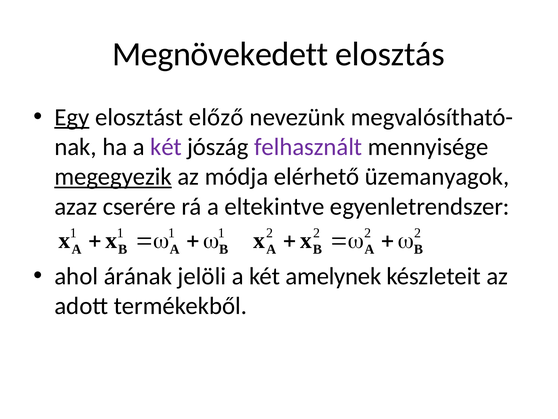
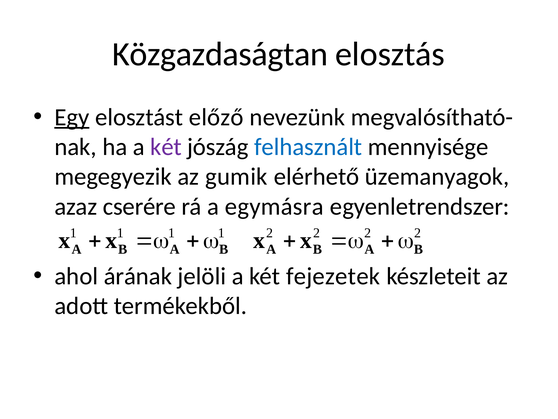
Megnövekedett: Megnövekedett -> Közgazdaságtan (220, 54)
felhasznált colour: purple -> blue (308, 147)
megegyezik underline: present -> none (113, 177)
módja: módja -> gumik (236, 177)
eltekintve: eltekintve -> egymásra (274, 206)
amelynek: amelynek -> fejezetek (333, 276)
